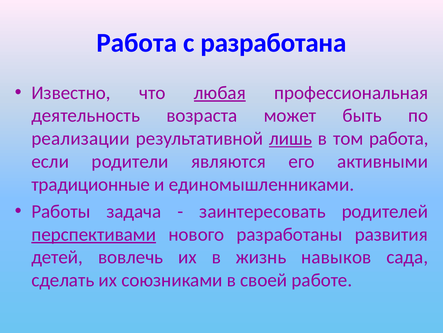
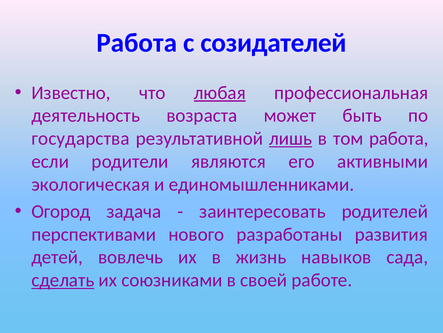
разработана: разработана -> созидателей (274, 43)
реализации: реализации -> государства (81, 138)
традиционные: традиционные -> экологическая (91, 184)
Работы: Работы -> Огород (61, 211)
перспективами underline: present -> none (94, 234)
сделать underline: none -> present (63, 280)
